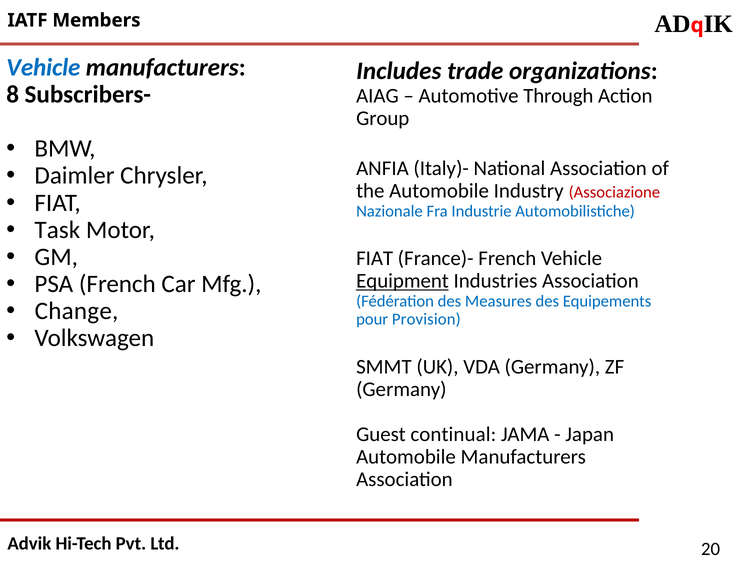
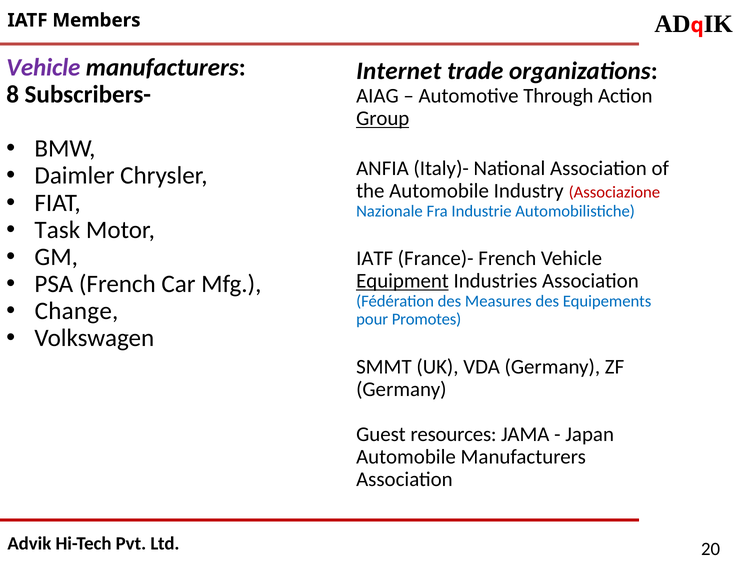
Vehicle colour: blue -> purple (43, 67)
Includes: Includes -> Internet (399, 71)
Group underline: none -> present (383, 119)
FIAT: FIAT -> IATF (375, 258)
Provision: Provision -> Promotes (426, 319)
continual: continual -> resources (453, 434)
